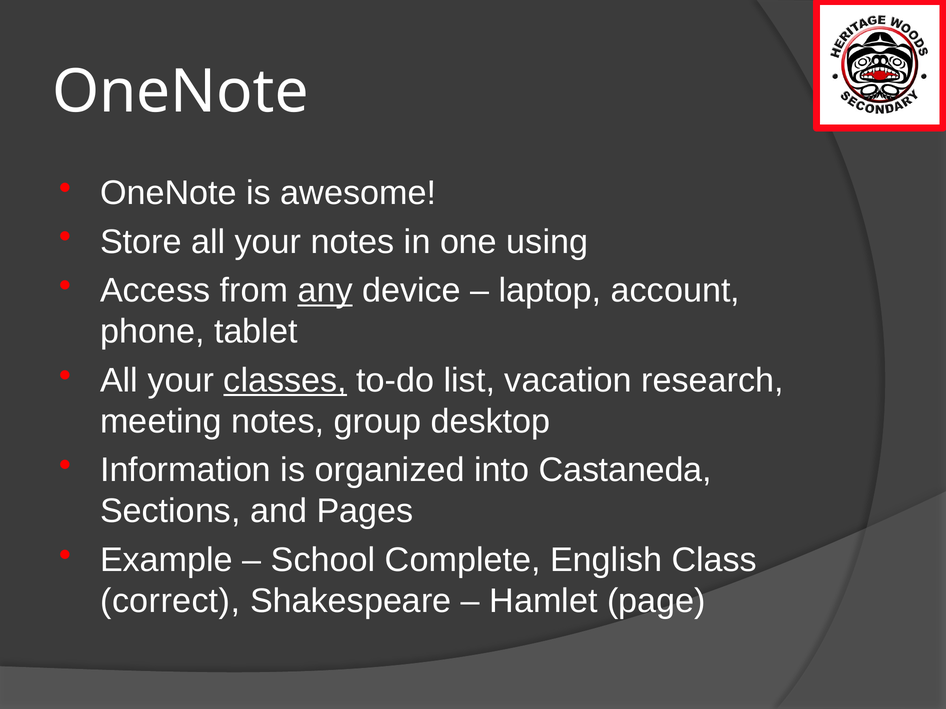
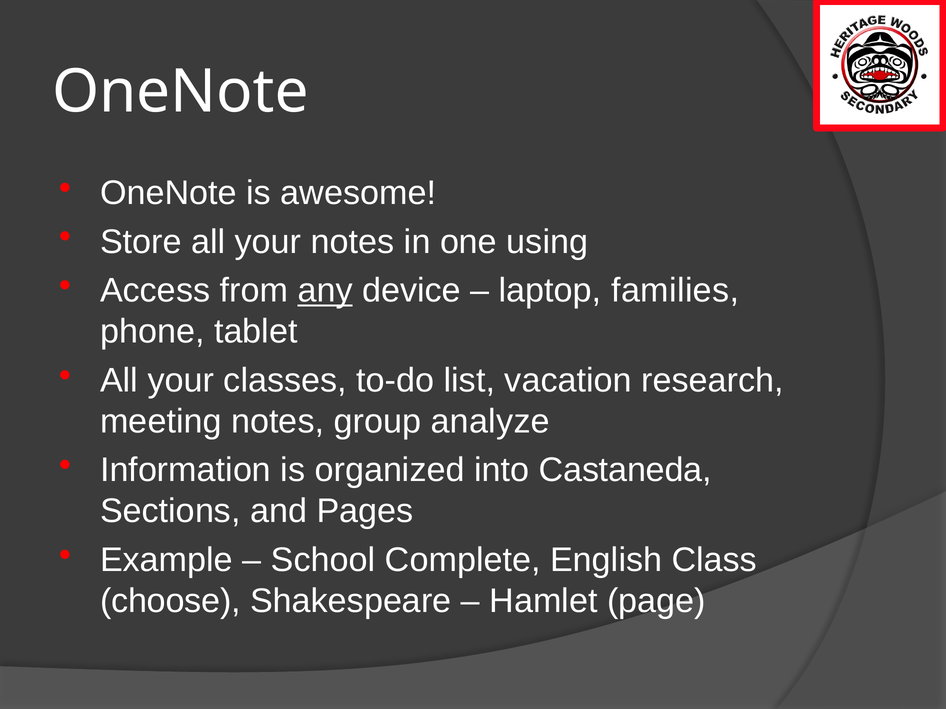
account: account -> families (675, 291)
classes underline: present -> none (285, 381)
desktop: desktop -> analyze (490, 422)
correct: correct -> choose (170, 601)
